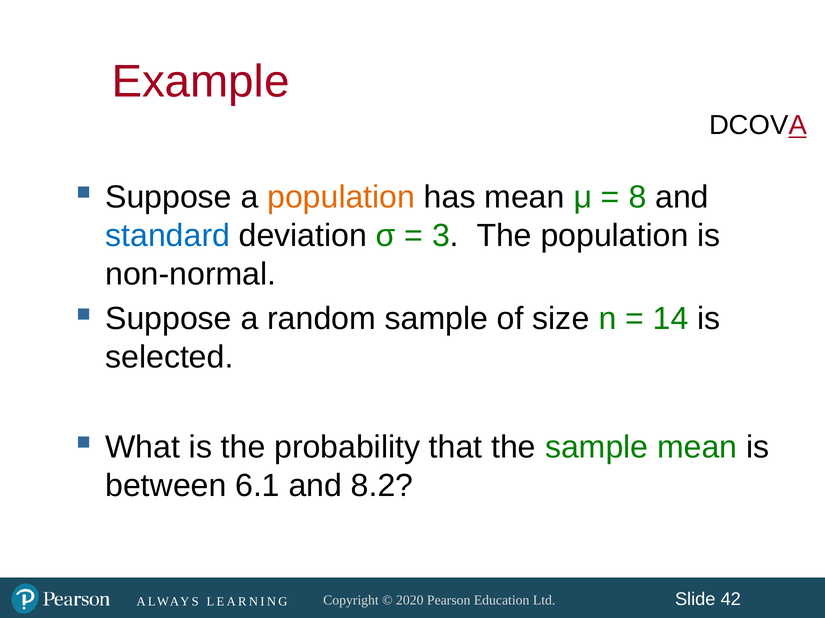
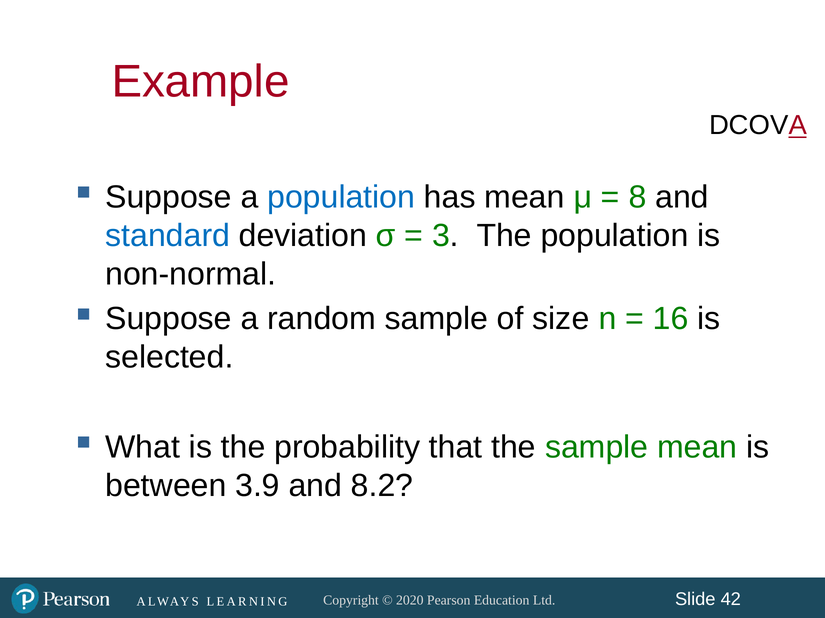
population colour: orange -> blue (341, 197)
14: 14 -> 16 (671, 319)
6.1: 6.1 -> 3.9 (258, 486)
